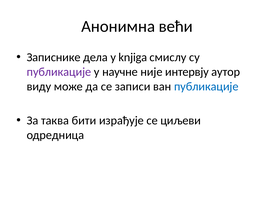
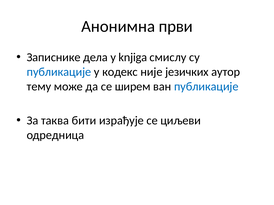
већи: већи -> први (176, 27)
публикације colour: purple -> blue (59, 72)
научне: научне -> кодекс (120, 72)
интервју: интервју -> језичких (187, 72)
виду: виду -> тему (39, 87)
записи: записи -> ширем (133, 87)
